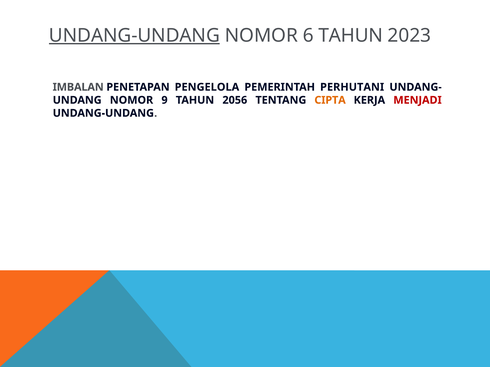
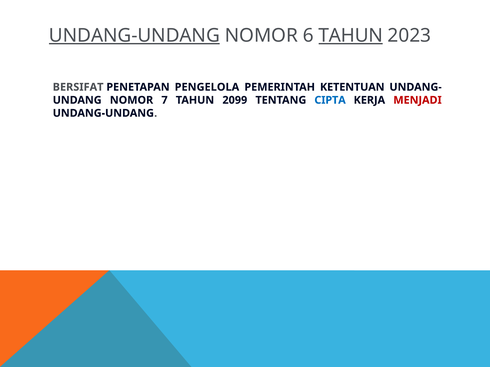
TAHUN underline: none -> present (351, 36)
IMBALAN: IMBALAN -> BERSIFAT (78, 87)
PERHUTANI: PERHUTANI -> KETENTUAN (352, 87)
9: 9 -> 7 (165, 100)
2056: 2056 -> 2099 (235, 100)
CIPTA colour: orange -> blue (330, 100)
